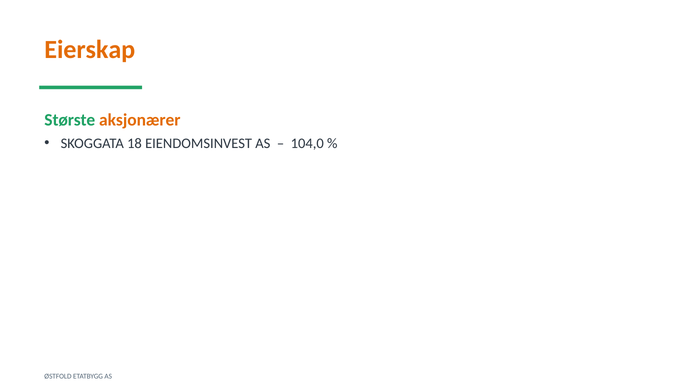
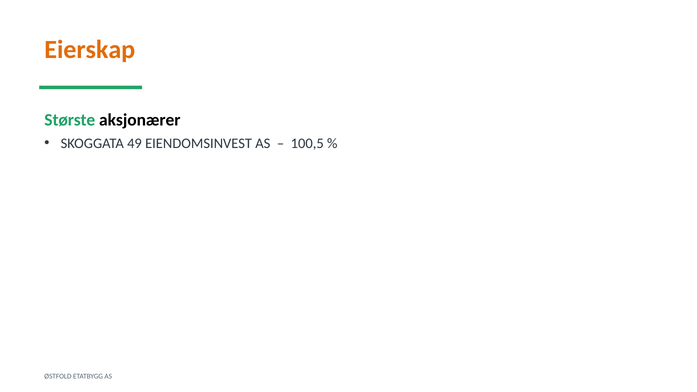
aksjonærer colour: orange -> black (140, 120)
18: 18 -> 49 (134, 143)
104,0: 104,0 -> 100,5 (307, 143)
